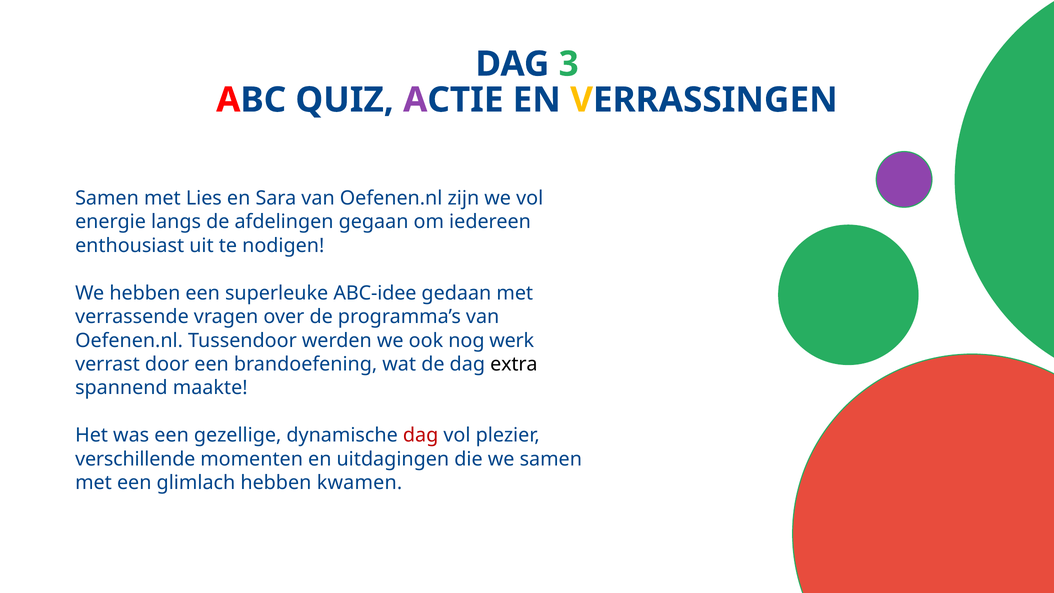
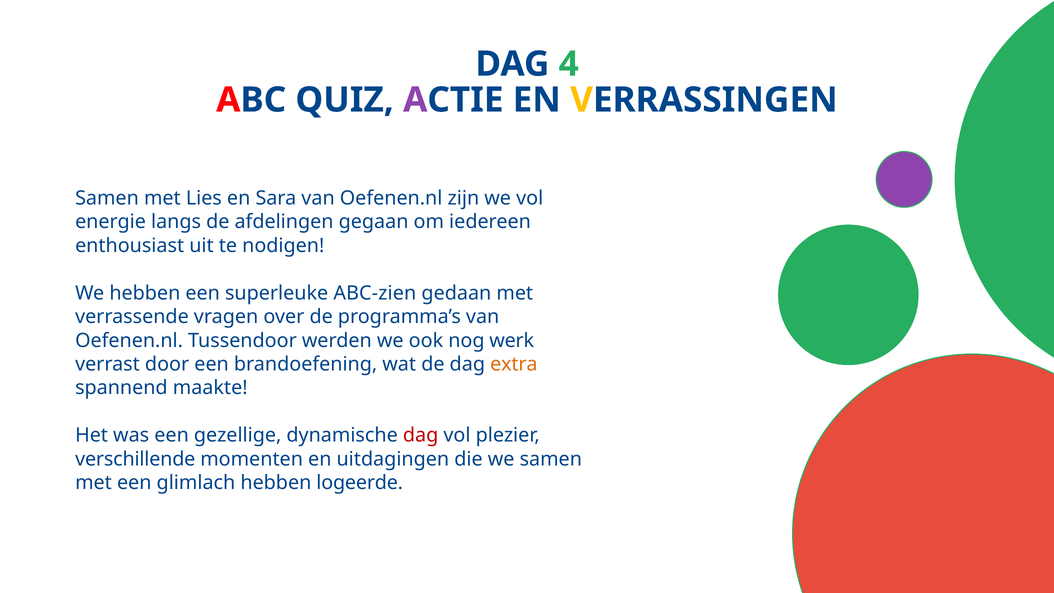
3: 3 -> 4 (569, 64)
ABC-idee: ABC-idee -> ABC-zien (375, 293)
extra colour: black -> orange (514, 364)
kwamen: kwamen -> logeerde (360, 483)
